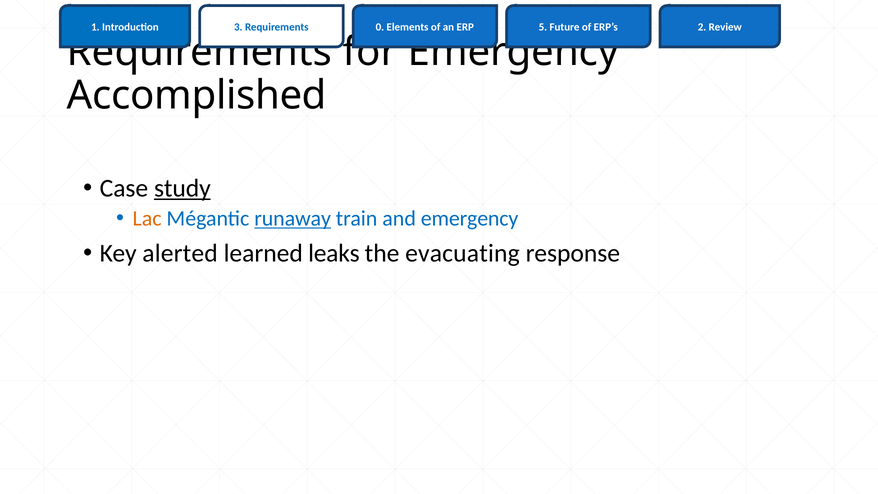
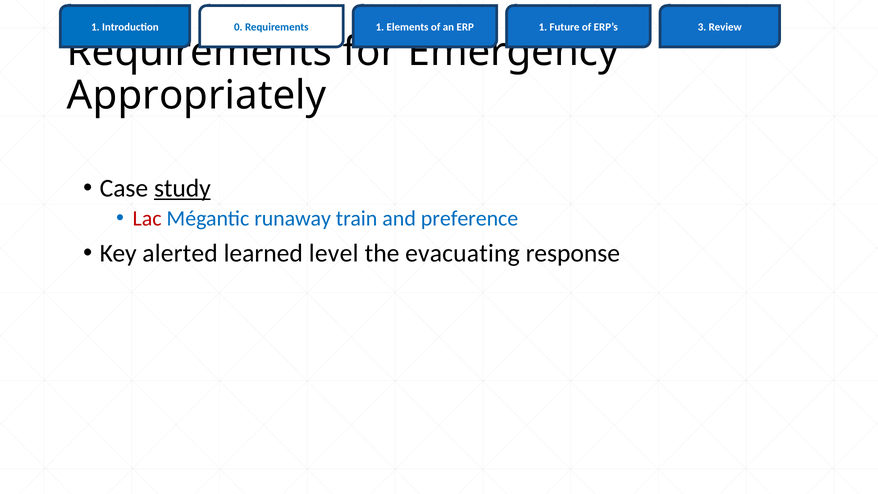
3: 3 -> 0 (238, 27)
Requirements 0: 0 -> 1 (380, 27)
ERP 5: 5 -> 1 (543, 27)
2: 2 -> 3 (702, 27)
Accomplished: Accomplished -> Appropriately (197, 95)
Lac colour: orange -> red (147, 218)
runaway underline: present -> none (293, 218)
and emergency: emergency -> preference (470, 218)
leaks: leaks -> level (334, 253)
